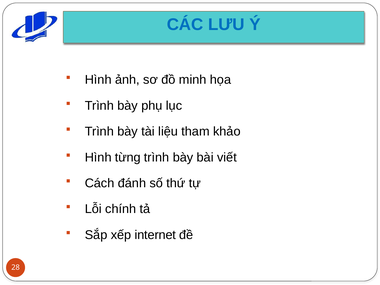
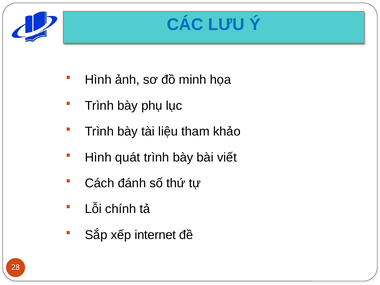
từng: từng -> quát (128, 157)
